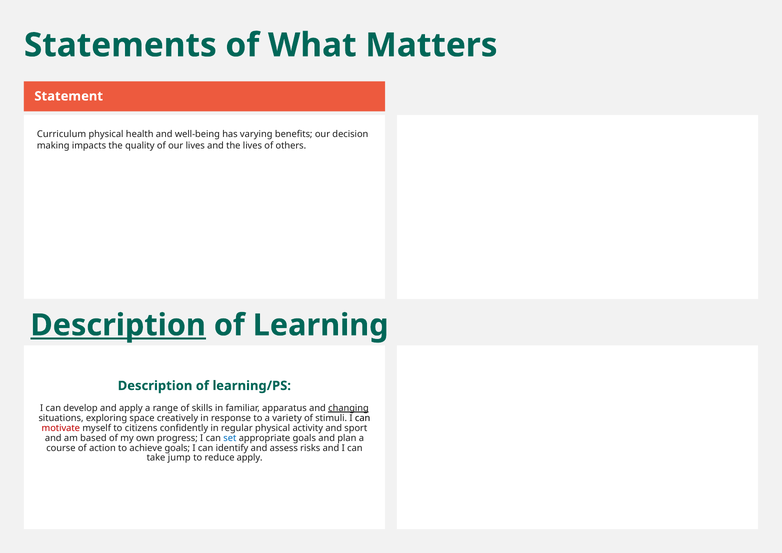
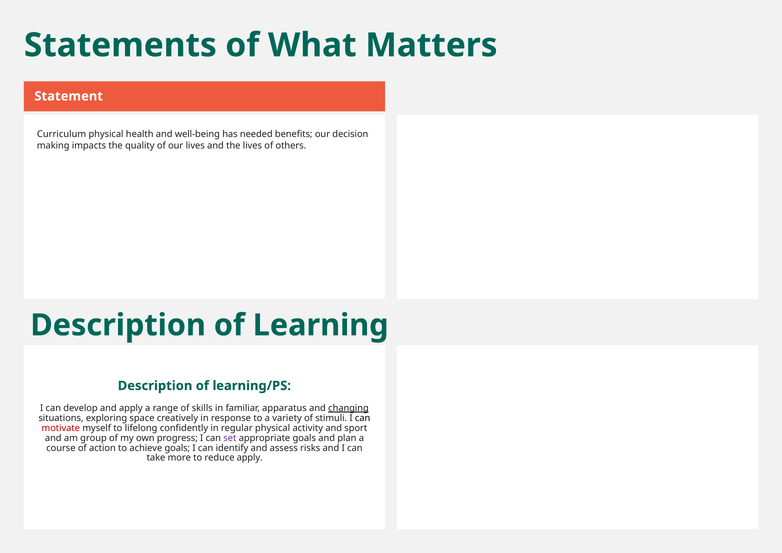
varying: varying -> needed (256, 134)
Description underline: present -> none (118, 325)
citizens: citizens -> lifelong (141, 428)
based: based -> group (93, 438)
set colour: blue -> purple (230, 438)
jump: jump -> more (179, 458)
